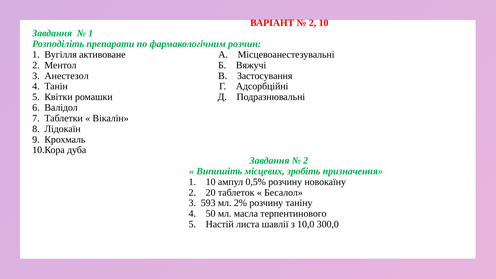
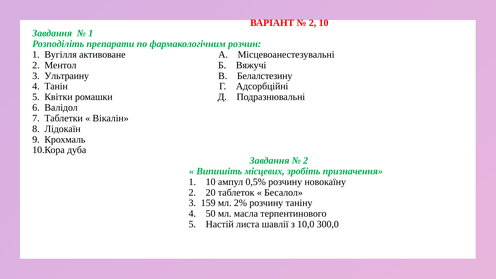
Анестезол: Анестезол -> Ультраину (67, 76)
Застосування: Застосування -> Белалстезину (265, 76)
593: 593 -> 159 (208, 203)
